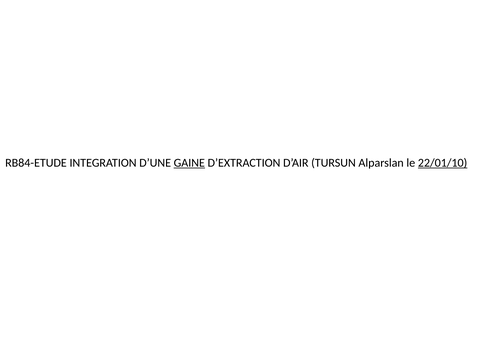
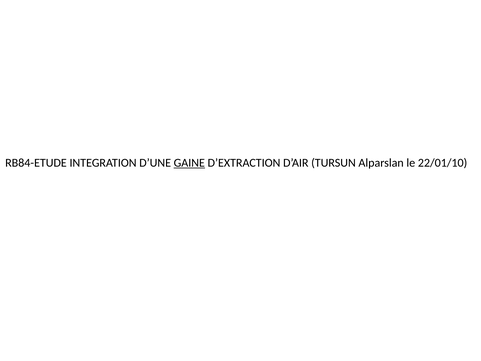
22/01/10 underline: present -> none (443, 163)
